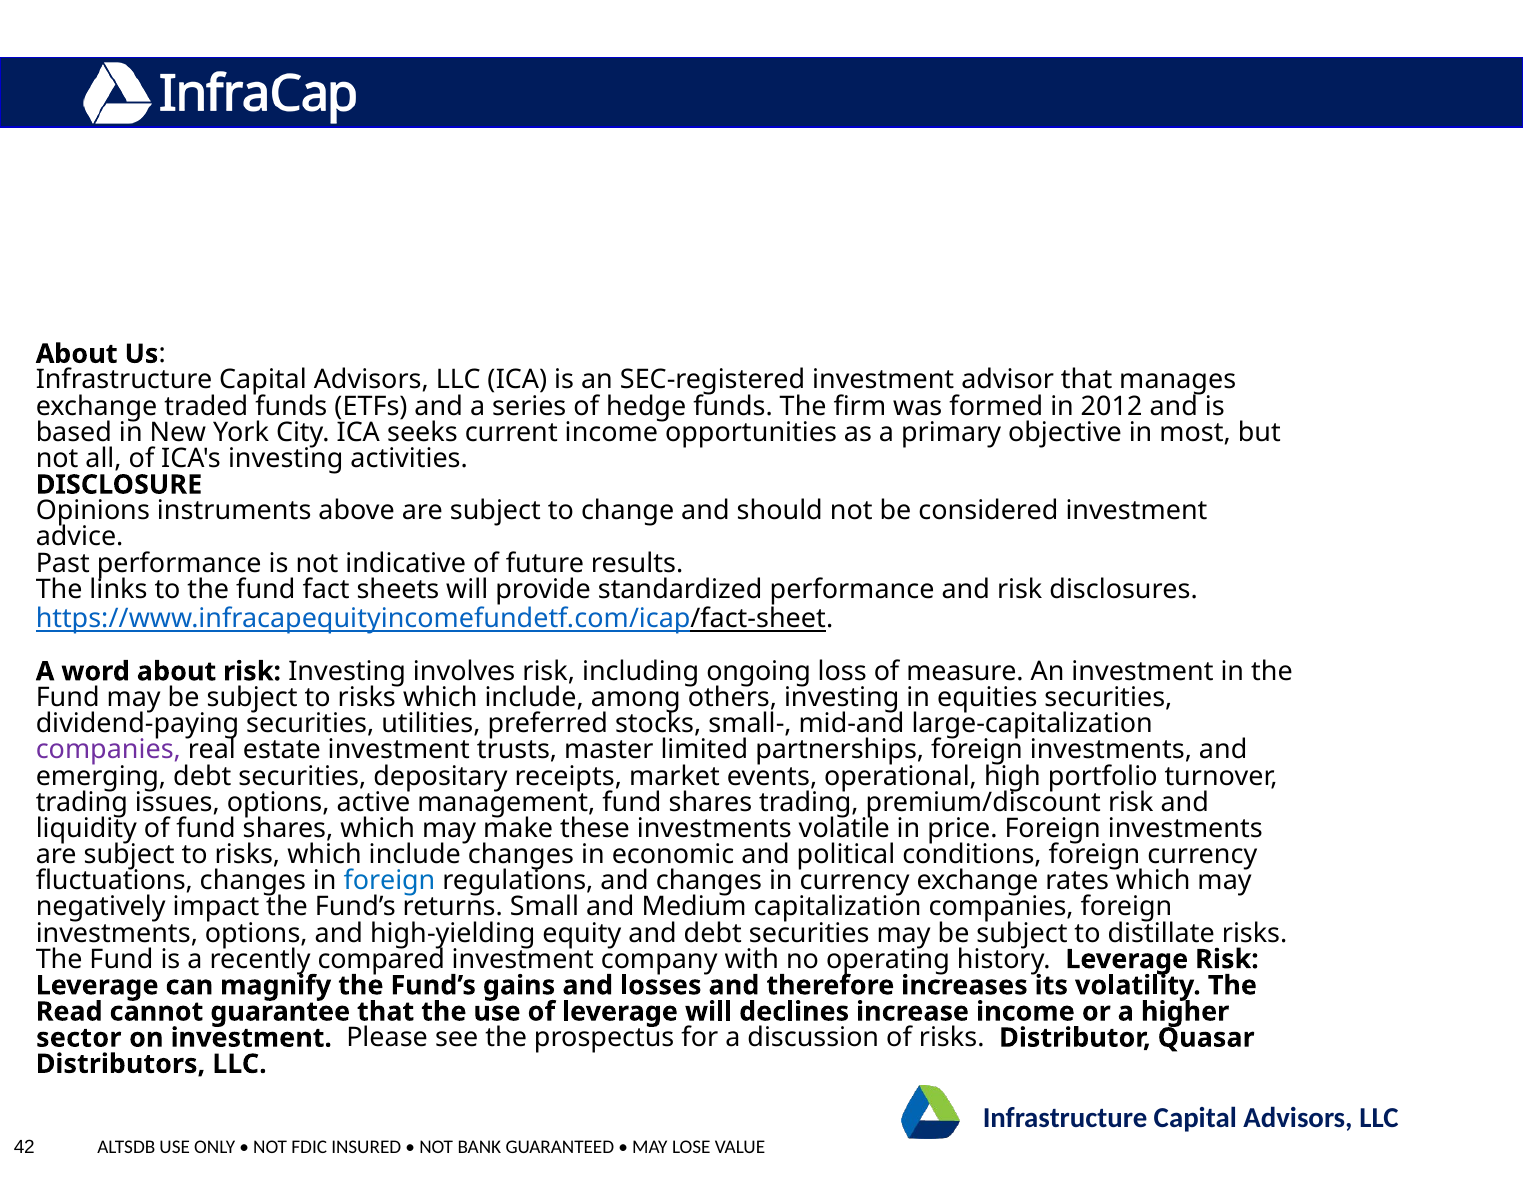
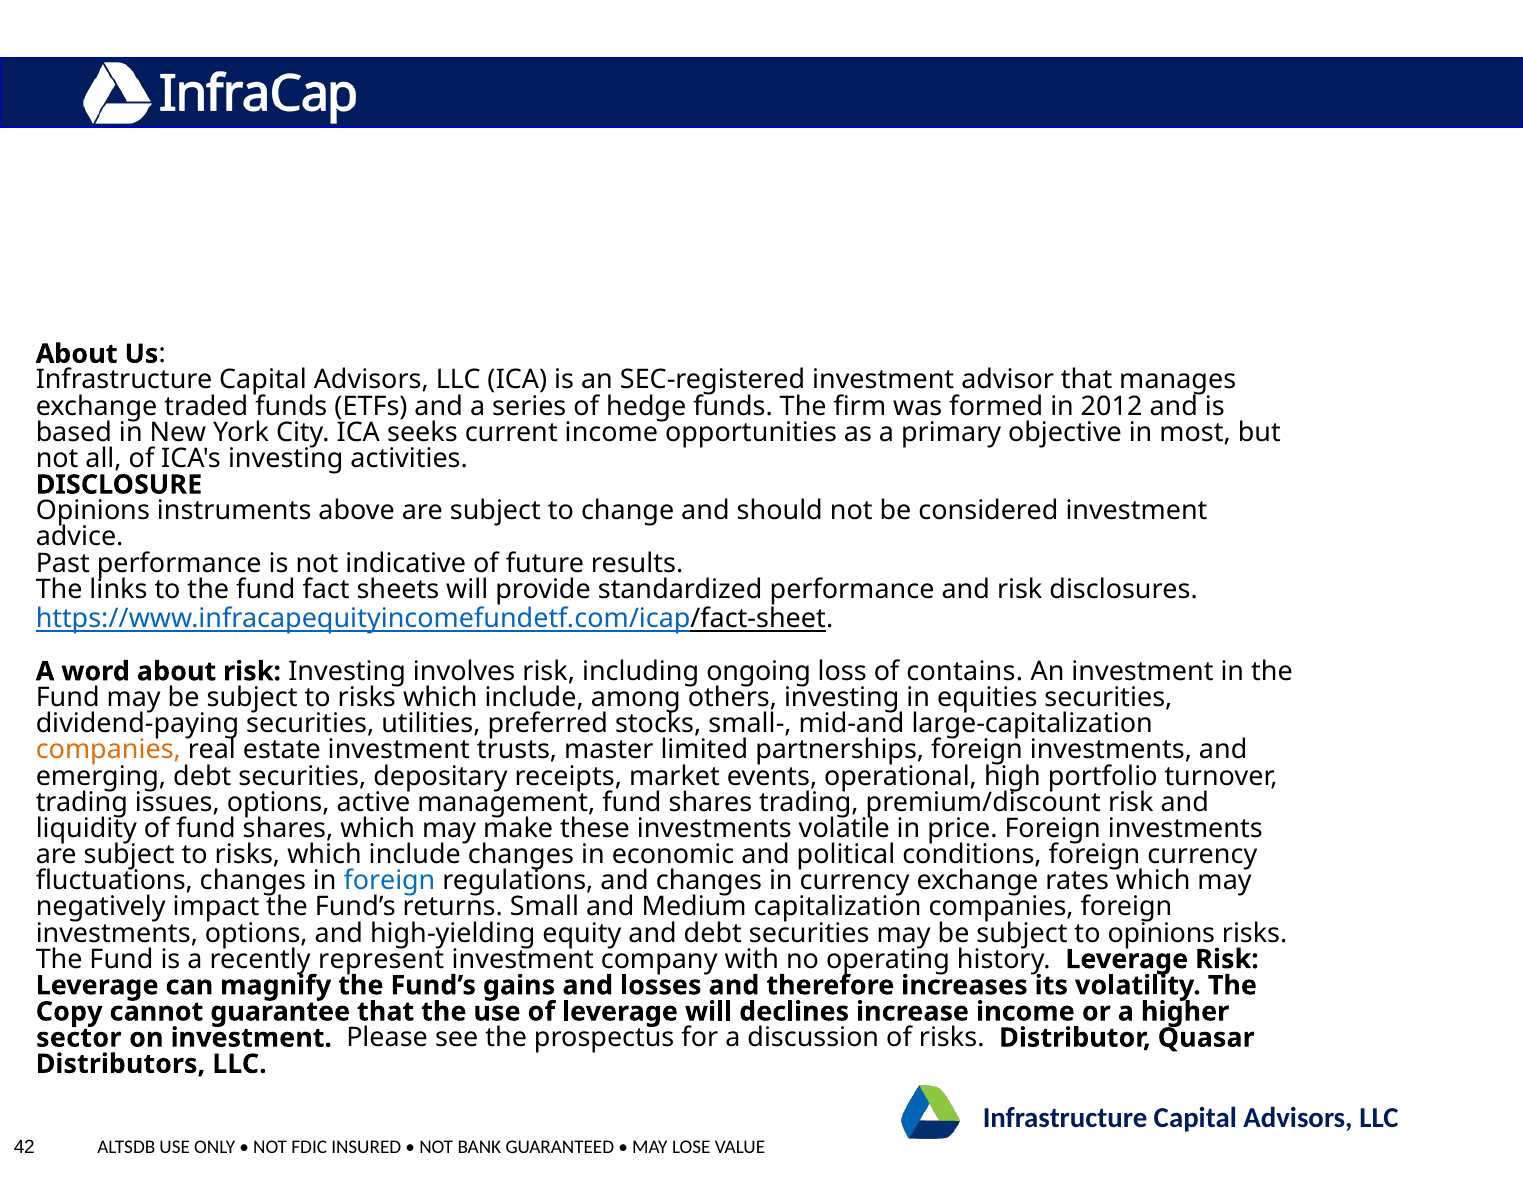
measure: measure -> contains (965, 671)
companies colour: purple -> orange (108, 750)
to distillate: distillate -> opinions (1161, 933)
compared: compared -> represent (381, 959)
Read: Read -> Copy (69, 1012)
